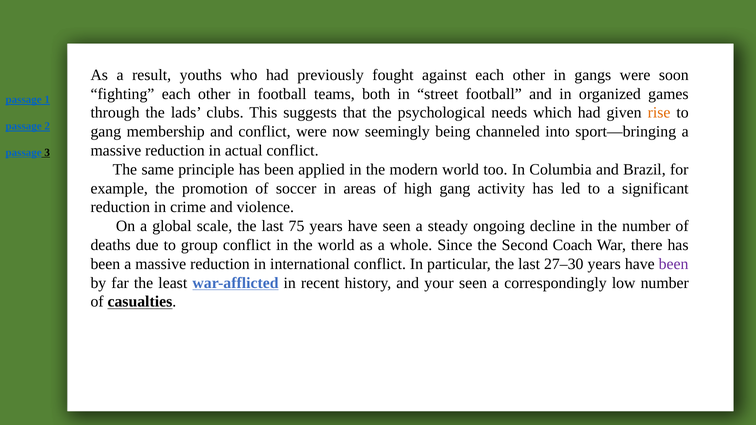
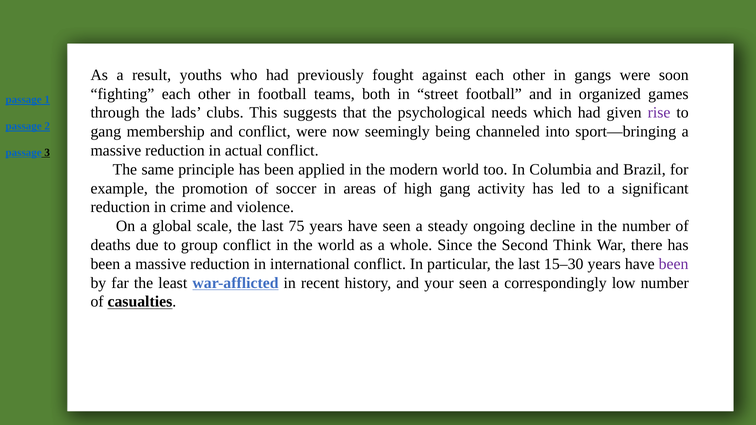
rise colour: orange -> purple (659, 113)
Coach: Coach -> Think (572, 245)
27–30: 27–30 -> 15–30 (564, 264)
